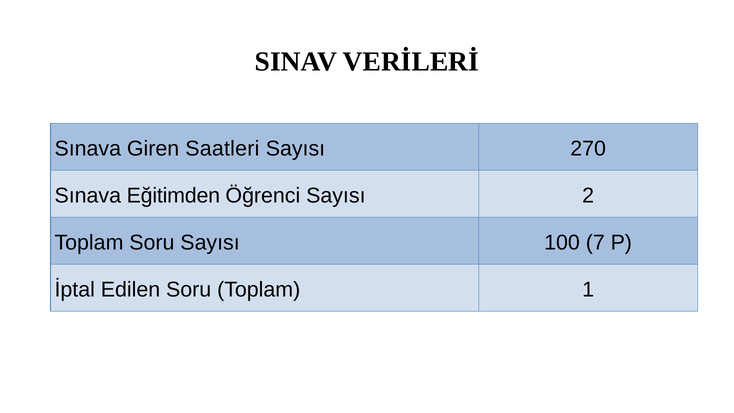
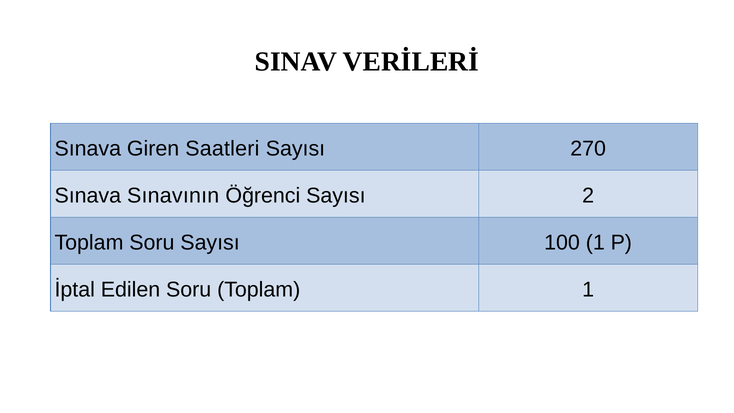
Eğitimden: Eğitimden -> Sınavının (173, 196)
100 7: 7 -> 1 (595, 243)
